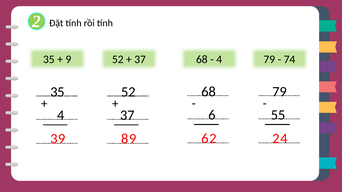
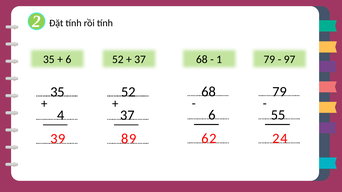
9: 9 -> 6 (68, 59)
4: 4 -> 1 (219, 59)
74: 74 -> 97 (290, 59)
